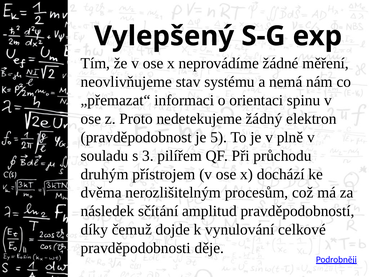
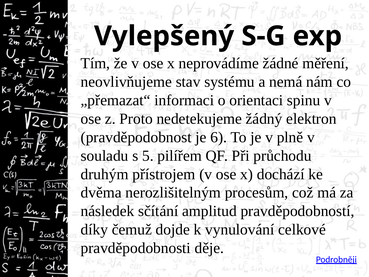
5: 5 -> 6 (219, 137)
3: 3 -> 5 (148, 156)
